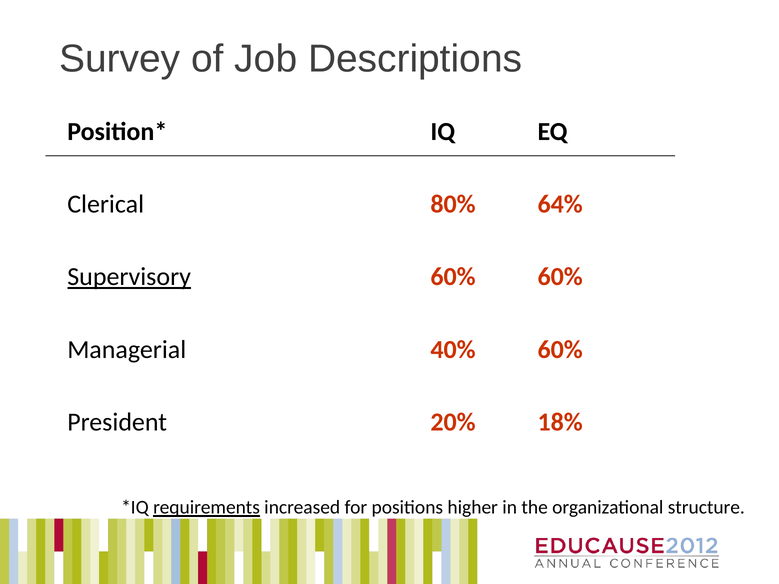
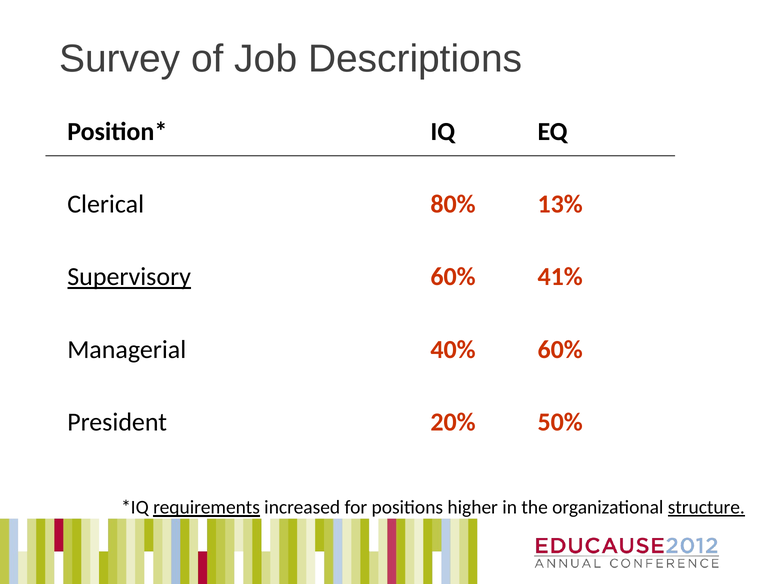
64%: 64% -> 13% (560, 204)
60% 60%: 60% -> 41% (560, 277)
18%: 18% -> 50% (560, 422)
structure underline: none -> present (706, 508)
